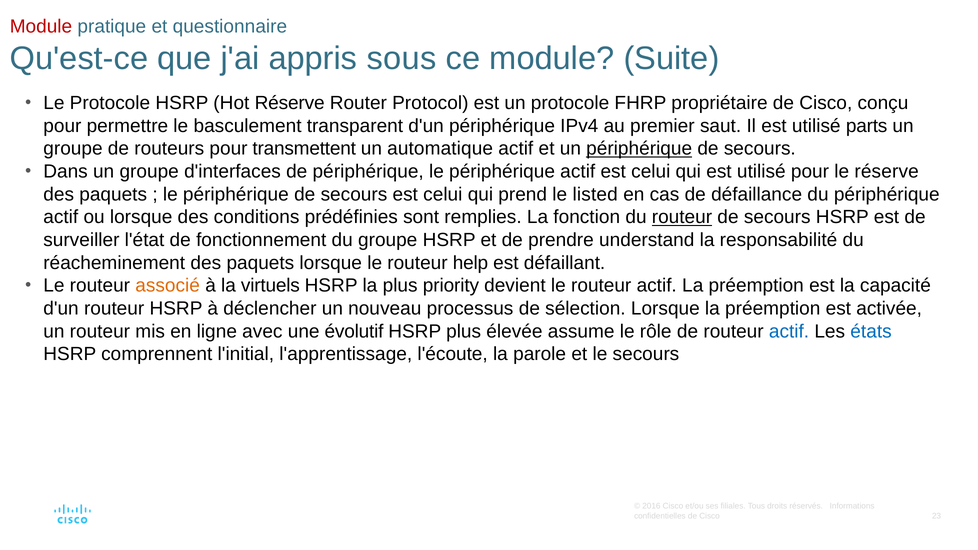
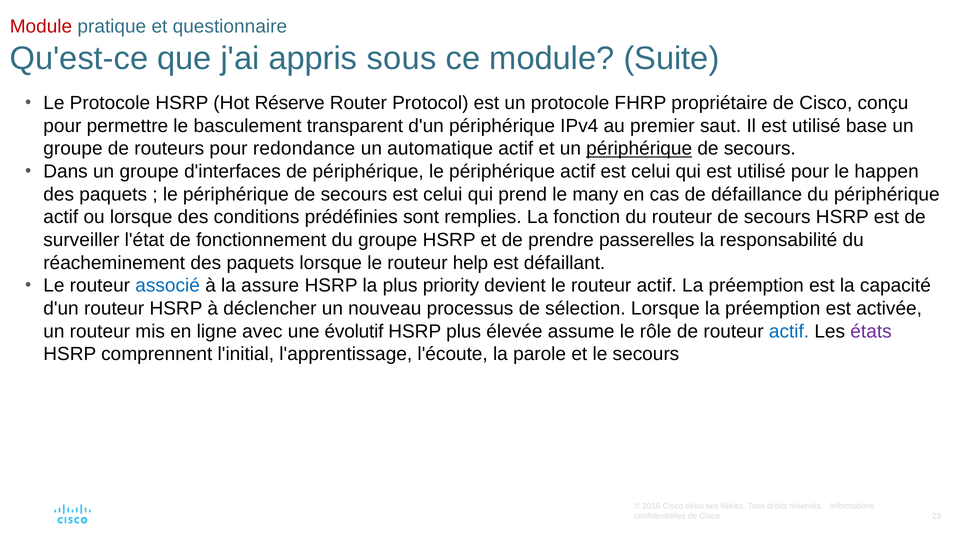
parts: parts -> base (867, 126)
transmettent: transmettent -> redondance (304, 149)
le réserve: réserve -> happen (887, 172)
listed: listed -> many (595, 194)
routeur underline: present -> none (682, 217)
understand: understand -> passerelles (647, 240)
associé colour: orange -> blue (168, 286)
virtuels: virtuels -> assure (270, 286)
états colour: blue -> purple (871, 331)
